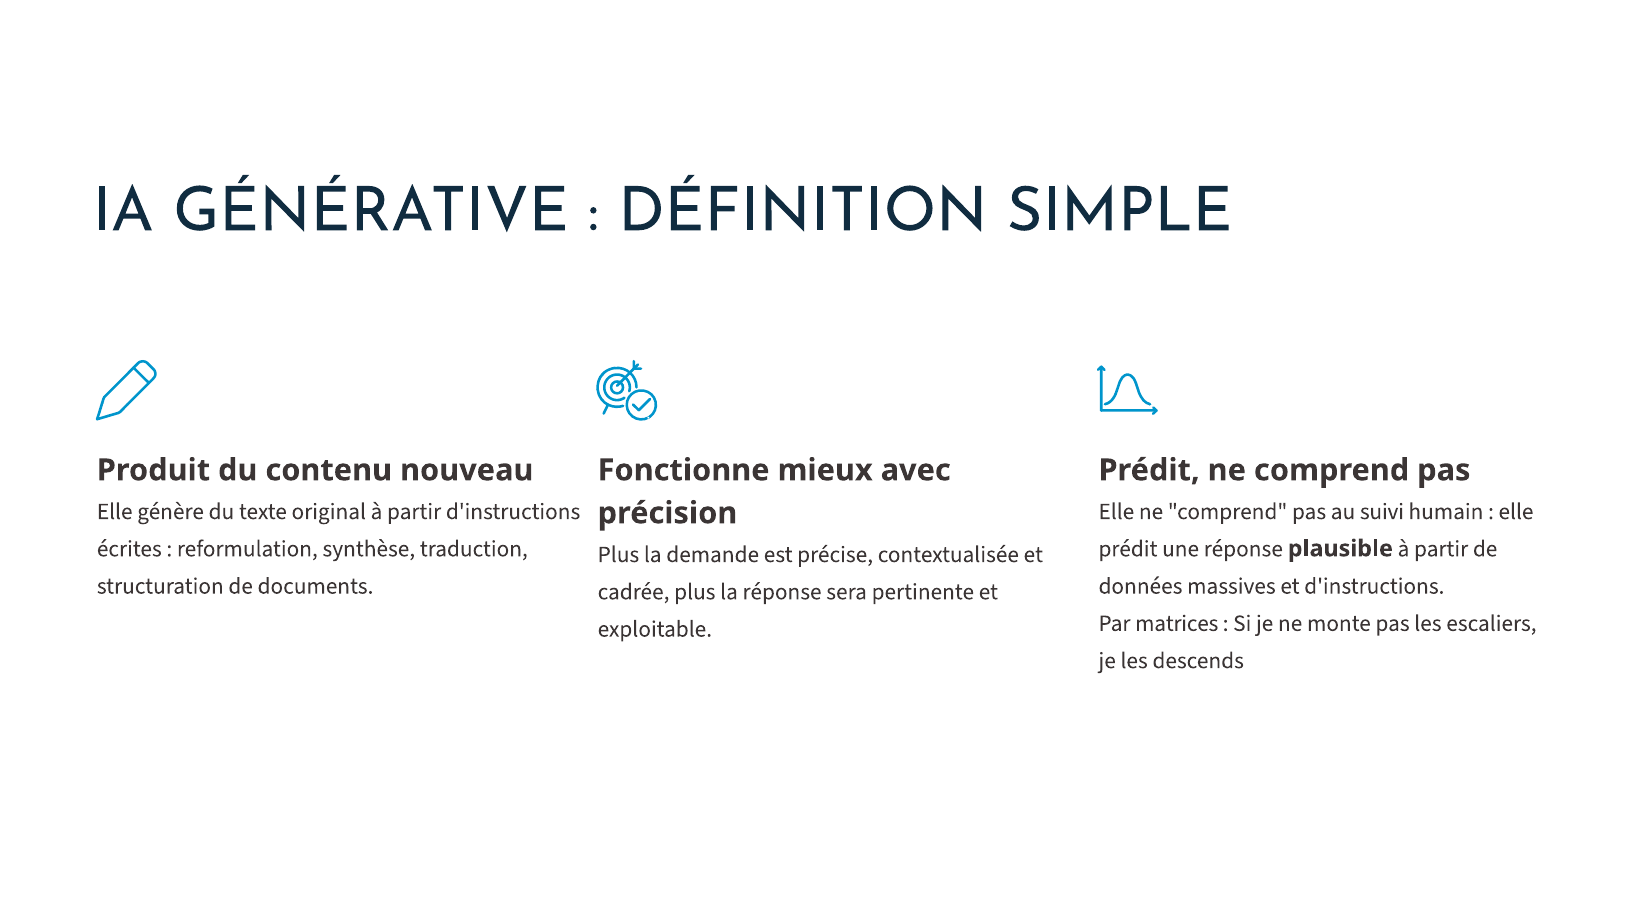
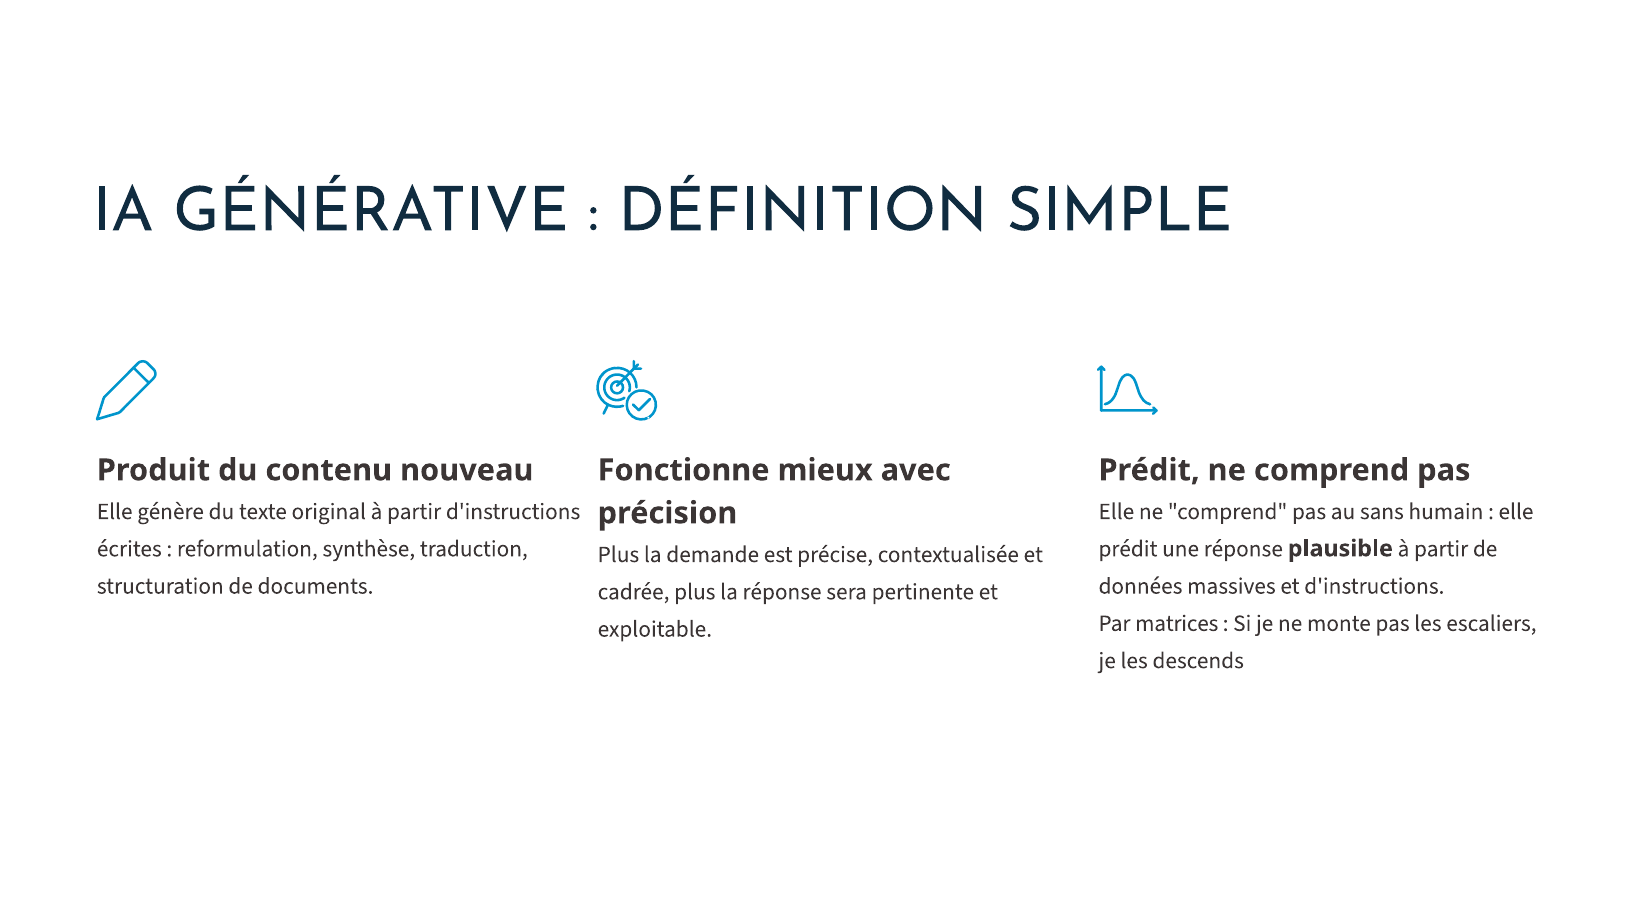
suivi: suivi -> sans (1382, 511)
